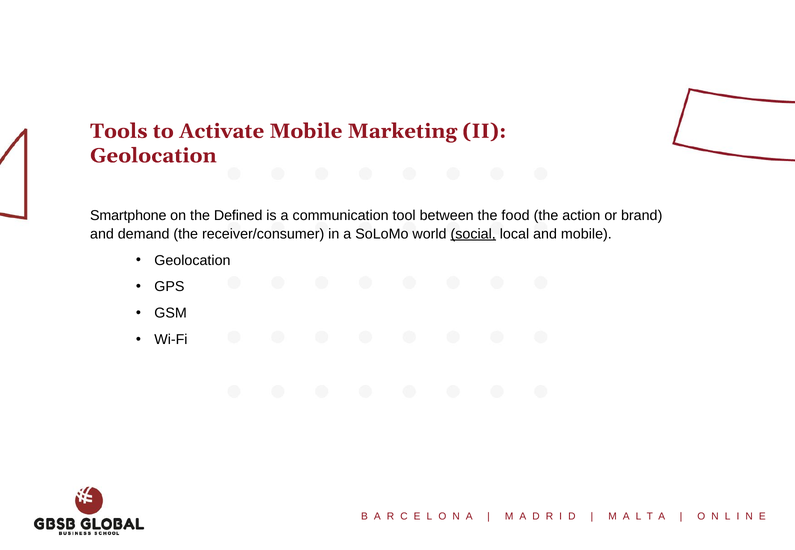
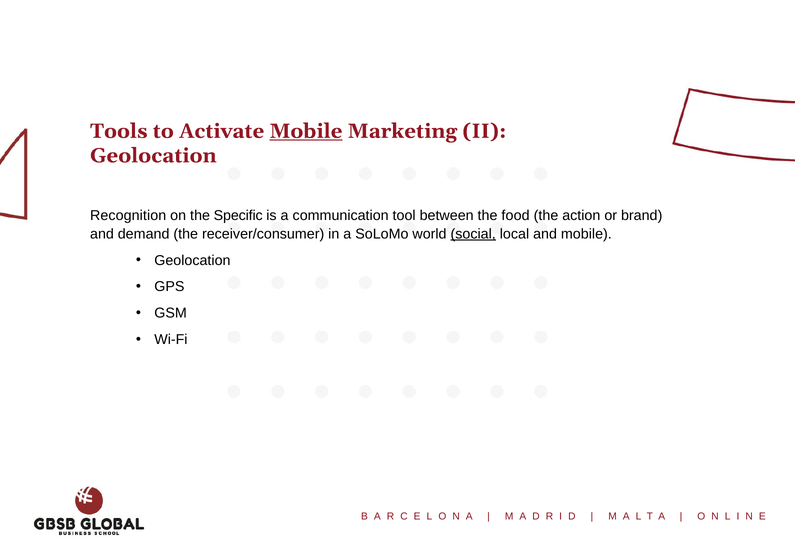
Mobile underline: none -> present (306, 131)
Smartphone: Smartphone -> Recognition (128, 216)
Defined: Defined -> Specific (238, 216)
